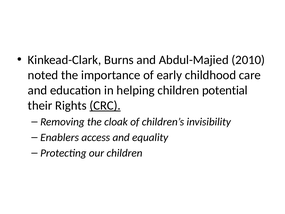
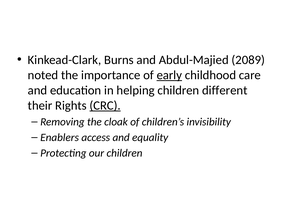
2010: 2010 -> 2089 (248, 60)
early underline: none -> present (169, 75)
potential: potential -> different (225, 90)
